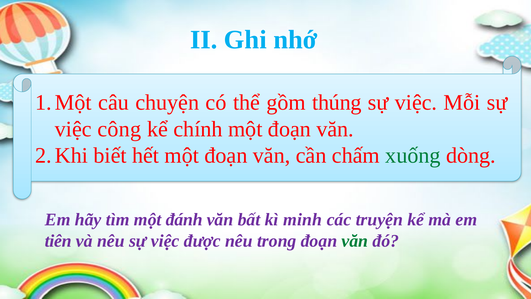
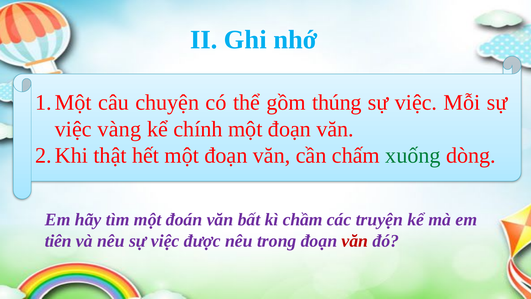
công: công -> vàng (119, 129)
biết: biết -> thật (110, 156)
đánh: đánh -> đoán (184, 220)
minh: minh -> chầm (303, 220)
văn colour: green -> red (355, 241)
